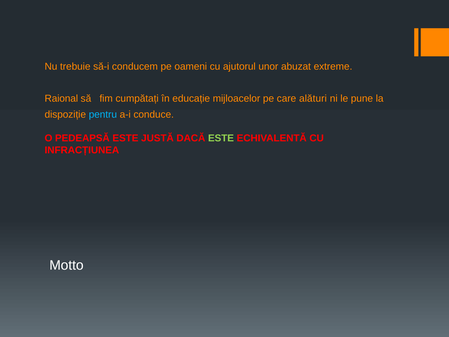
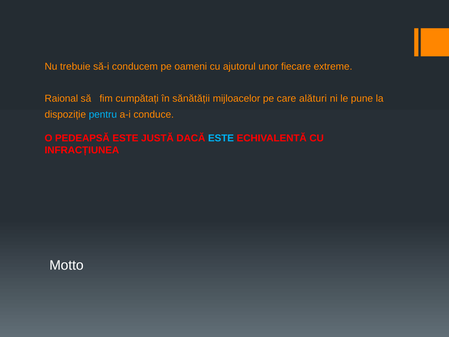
abuzat: abuzat -> fiecare (296, 66)
educație: educație -> sănătății (191, 98)
ESTE colour: light green -> light blue (221, 138)
